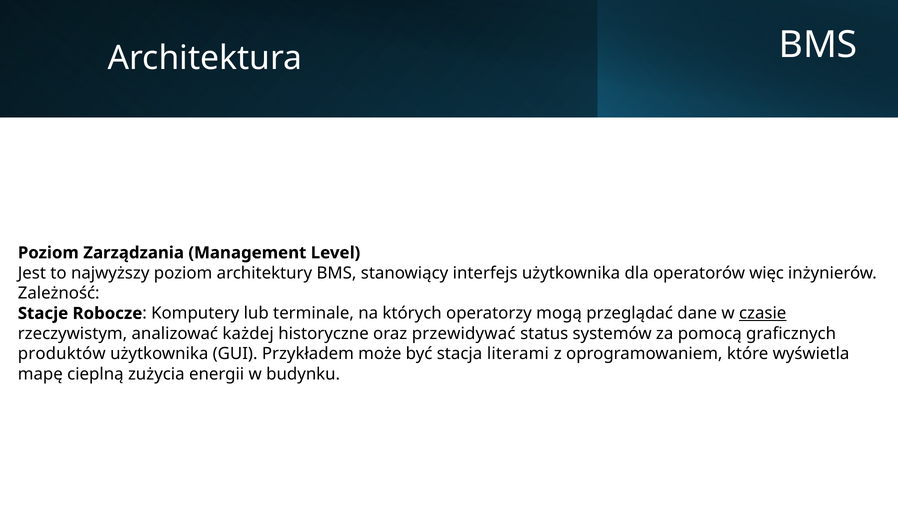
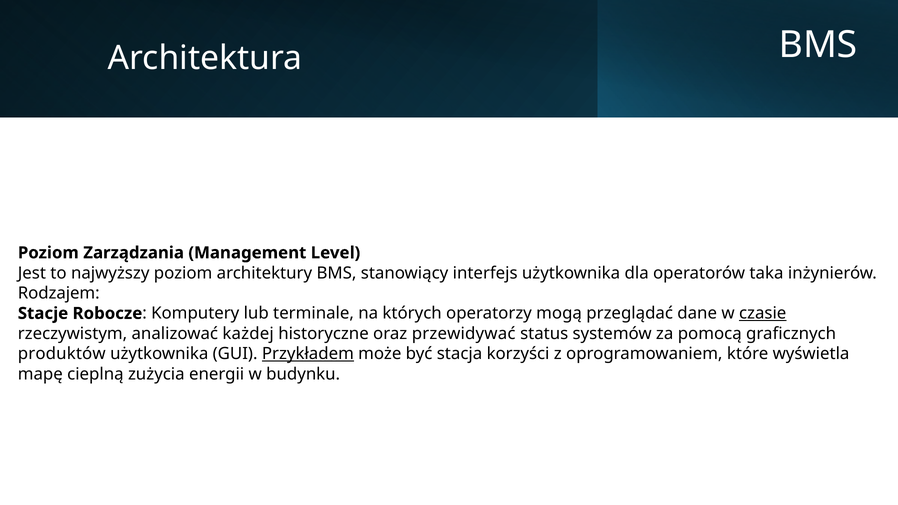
więc: więc -> taka (766, 273)
Zależność: Zależność -> Rodzajem (59, 293)
Przykładem underline: none -> present (308, 354)
literami: literami -> korzyści (518, 354)
